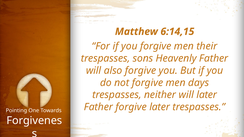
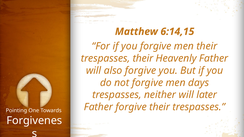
trespasses sons: sons -> their (143, 58)
forgive later: later -> their (160, 107)
